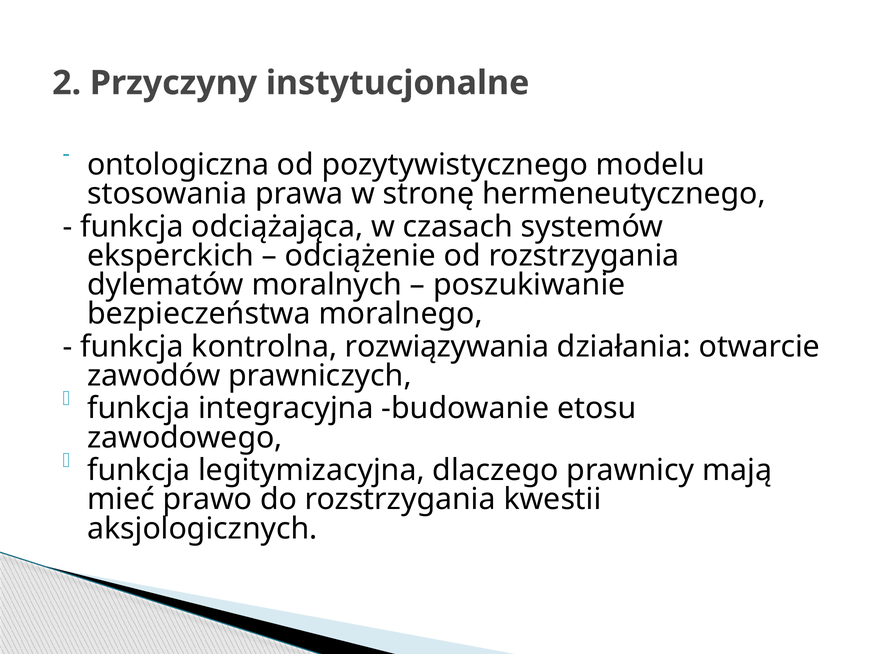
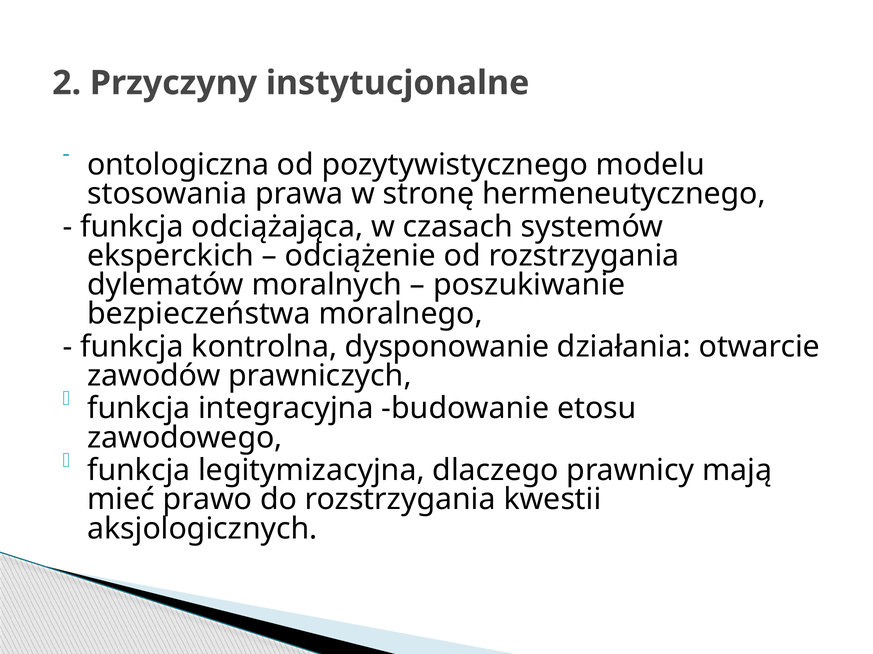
rozwiązywania: rozwiązywania -> dysponowanie (447, 347)
